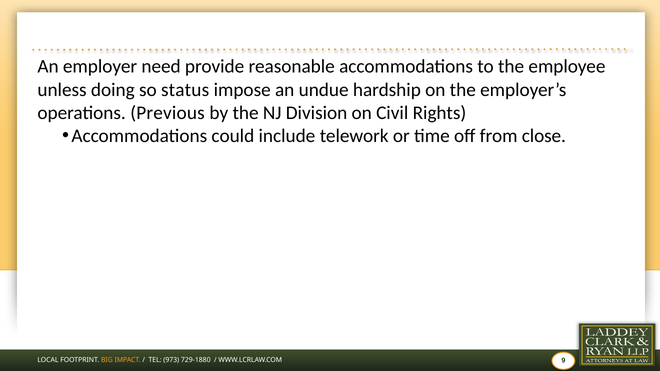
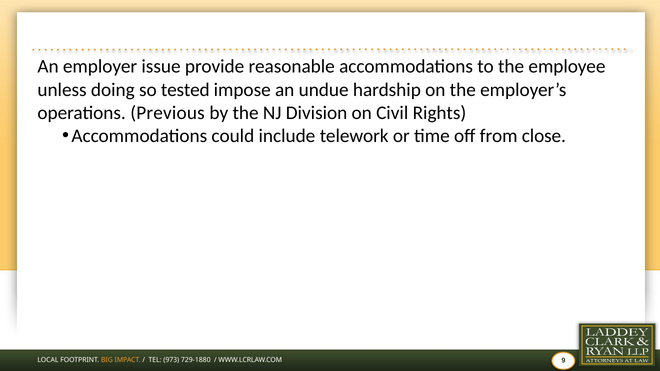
need: need -> issue (161, 67)
status: status -> tested (185, 90)
